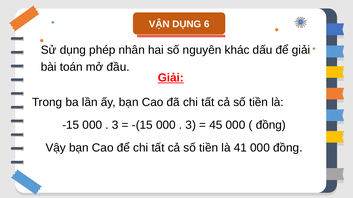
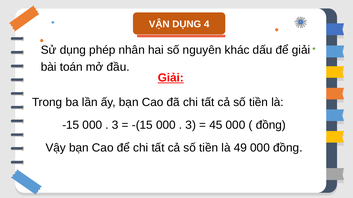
6: 6 -> 4 (207, 24)
41: 41 -> 49 (240, 148)
